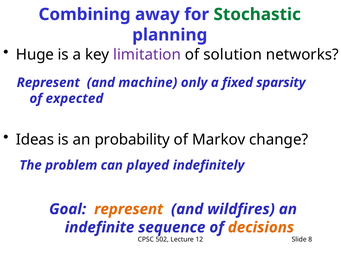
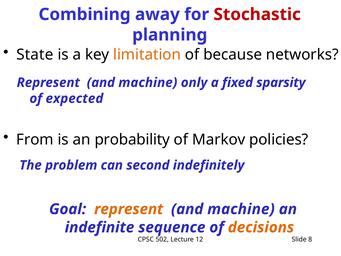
Stochastic colour: green -> red (257, 14)
Huge: Huge -> State (35, 54)
limitation colour: purple -> orange (147, 54)
solution: solution -> because (233, 54)
Ideas: Ideas -> From (35, 139)
change: change -> policies (279, 139)
played: played -> second (148, 165)
wildfires: wildfires -> machine (241, 209)
